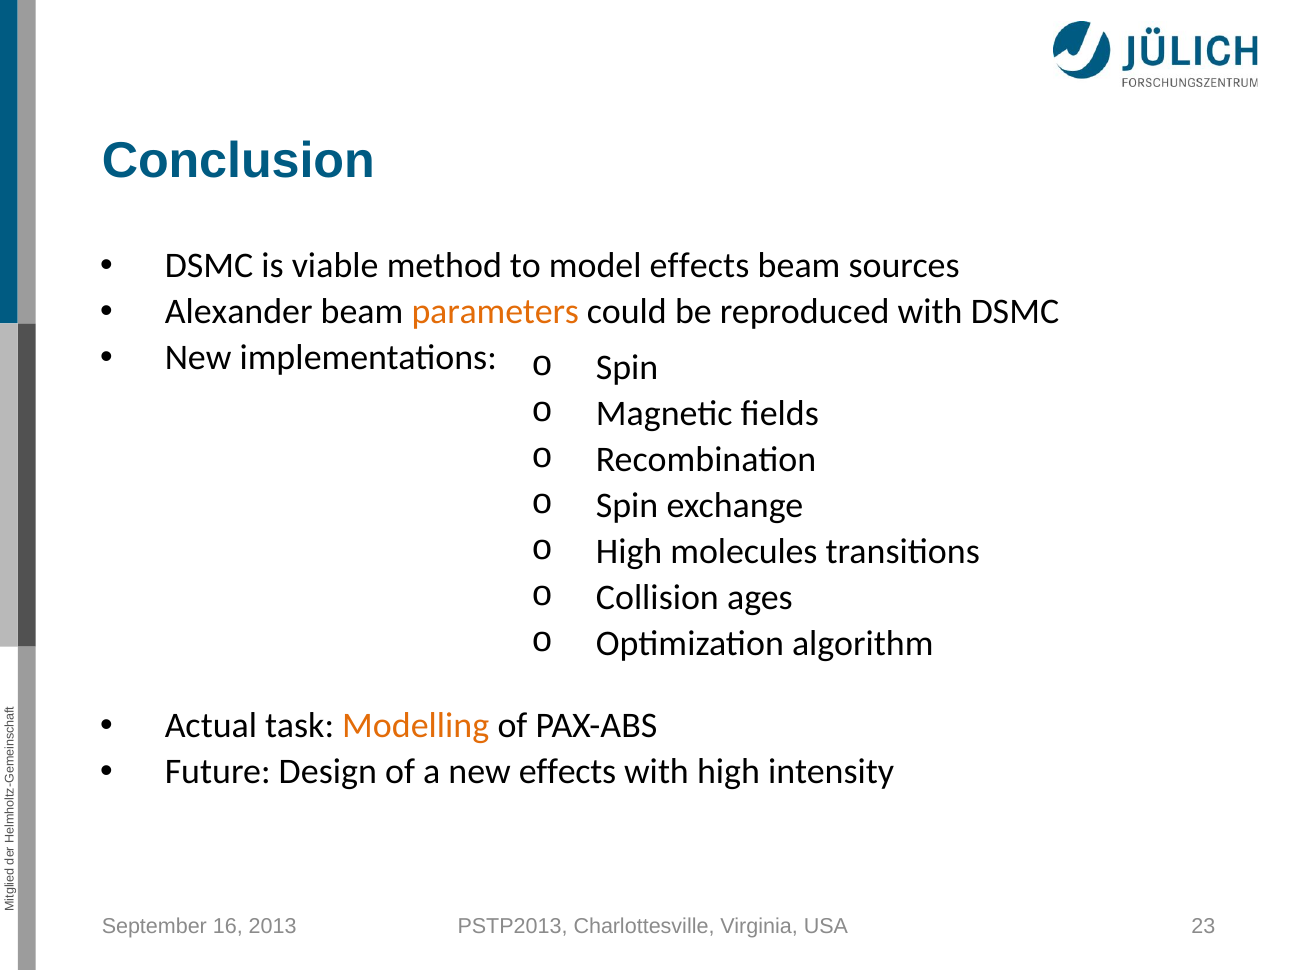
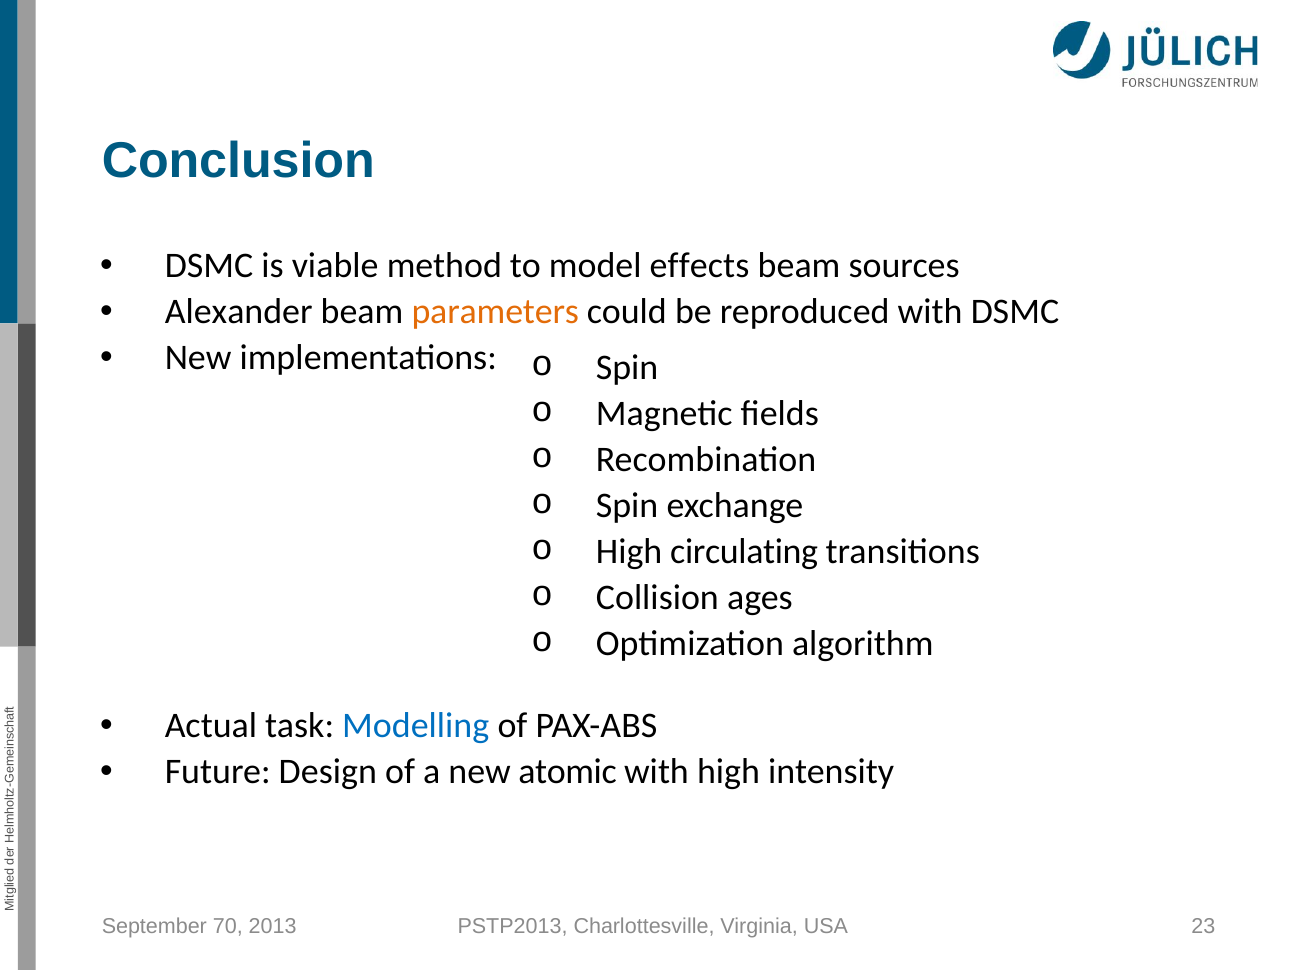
molecules: molecules -> circulating (744, 552)
Modelling colour: orange -> blue (416, 726)
new effects: effects -> atomic (568, 772)
16: 16 -> 70 (228, 926)
